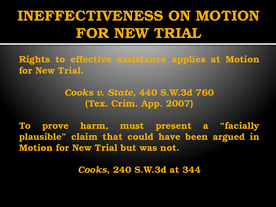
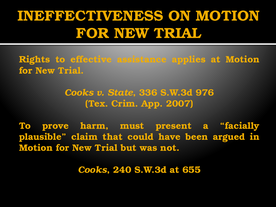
440: 440 -> 336 (148, 93)
760: 760 -> 976 (205, 93)
344: 344 -> 655 (192, 170)
